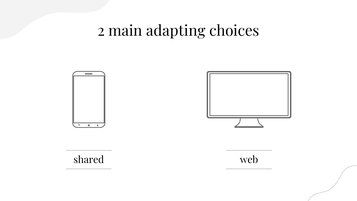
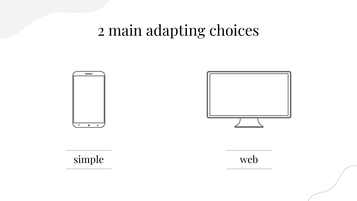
shared: shared -> simple (89, 160)
